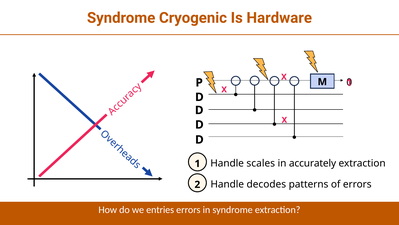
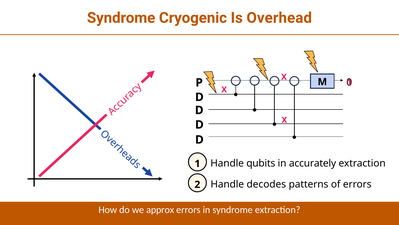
Hardware: Hardware -> Overhead (279, 18)
scales: scales -> qubits (261, 163)
entries: entries -> approx (160, 209)
